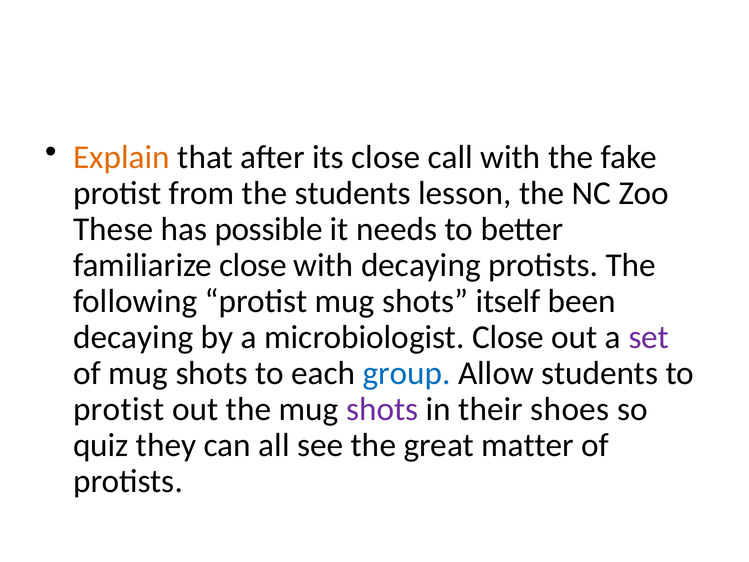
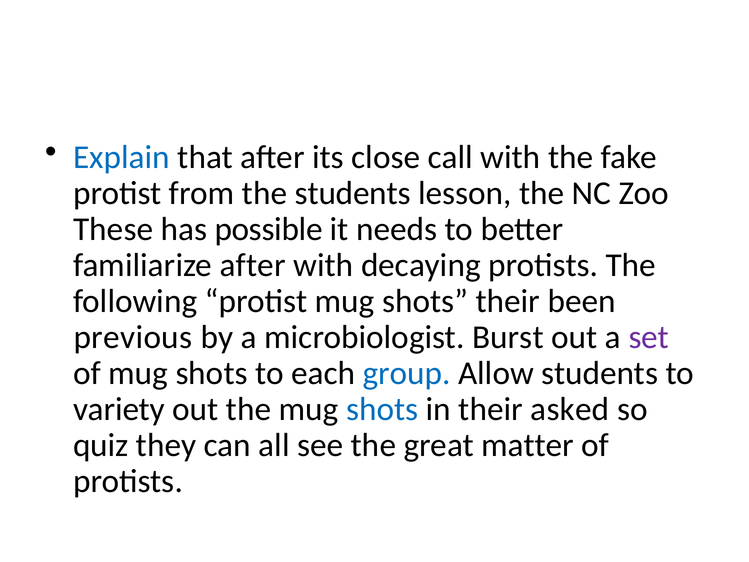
Explain colour: orange -> blue (121, 157)
familiarize close: close -> after (253, 265)
shots itself: itself -> their (508, 301)
decaying: decaying -> previous (133, 337)
microbiologist Close: Close -> Burst (508, 337)
protist: protist -> variety (119, 409)
shots colour: purple -> blue (382, 409)
shoes: shoes -> asked (570, 409)
